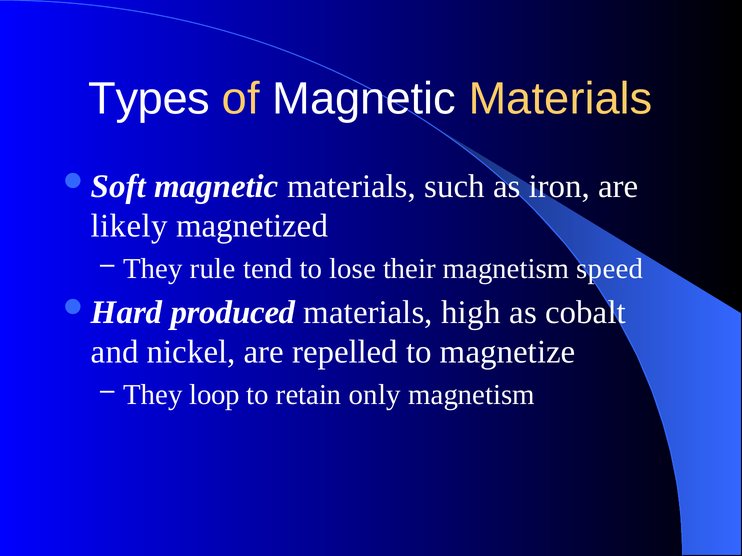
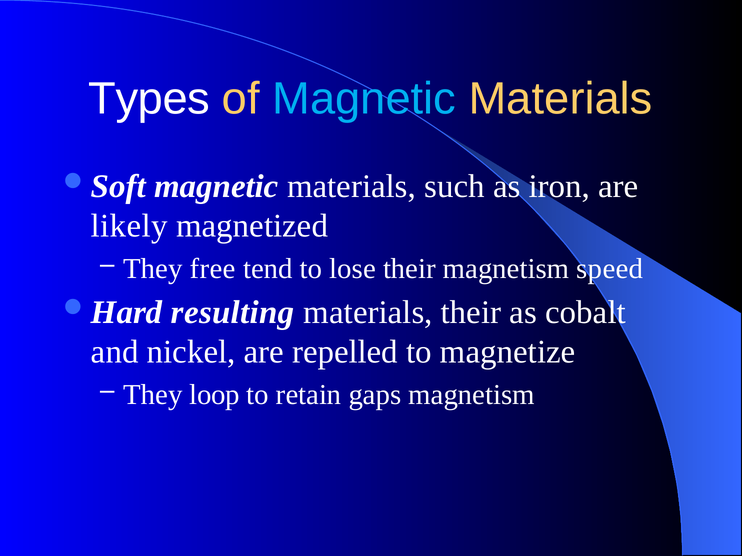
Magnetic colour: white -> light blue (364, 99)
rule: rule -> free (213, 269)
produced: produced -> resulting (233, 313)
materials high: high -> their (471, 313)
only: only -> gaps (375, 395)
